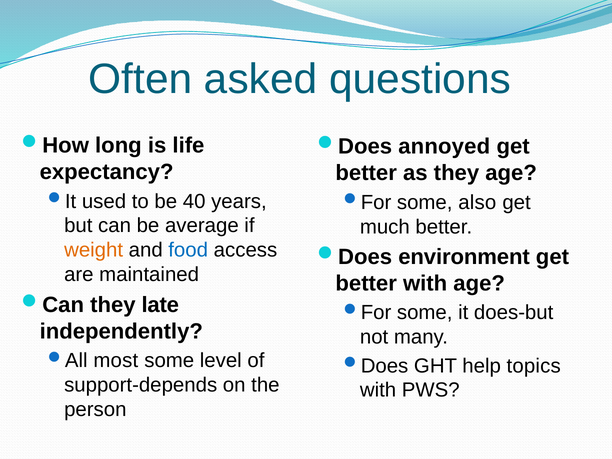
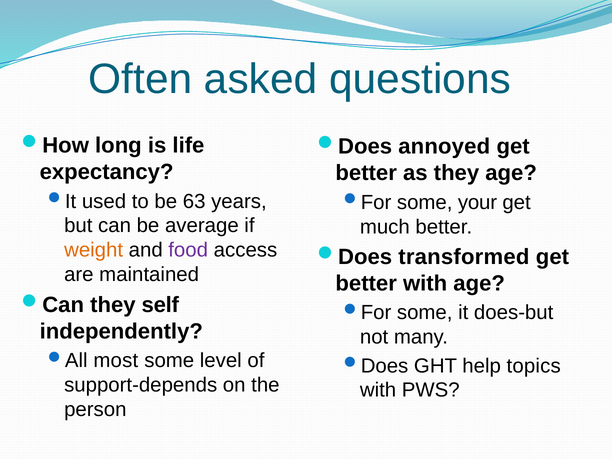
40: 40 -> 63 (194, 201)
also: also -> your (478, 202)
food colour: blue -> purple (188, 250)
environment: environment -> transformed (464, 257)
late: late -> self (160, 305)
